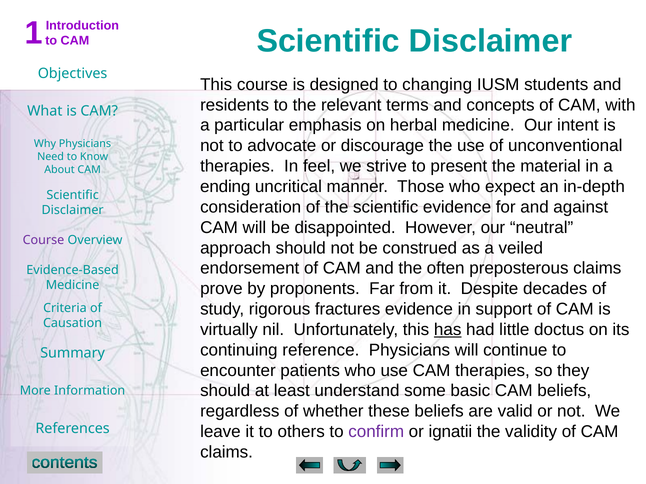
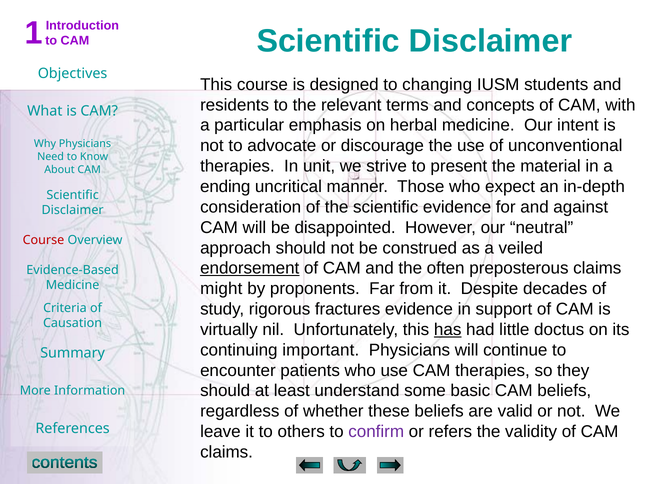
feel: feel -> unit (319, 166)
Course colour: purple -> red (43, 240)
endorsement underline: none -> present (250, 269)
prove: prove -> might (221, 289)
reference: reference -> important (321, 350)
ignatii: ignatii -> refers (450, 432)
